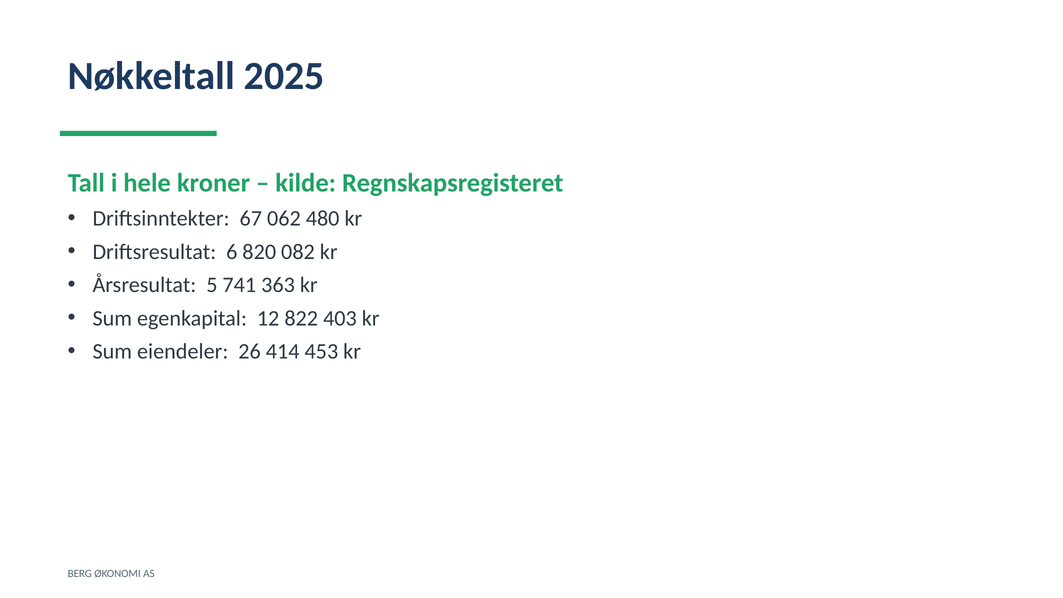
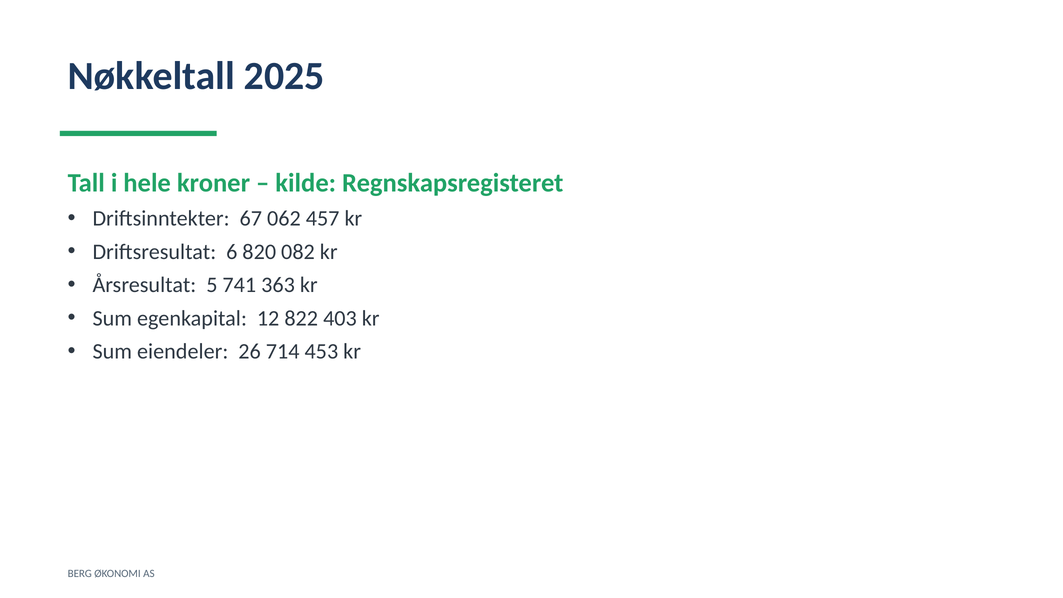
480: 480 -> 457 (323, 219)
414: 414 -> 714 (283, 352)
